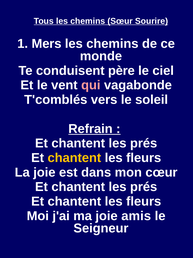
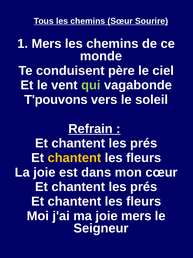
qui colour: pink -> light green (91, 85)
T'comblés: T'comblés -> T'pouvons (56, 99)
joie amis: amis -> mers (136, 215)
